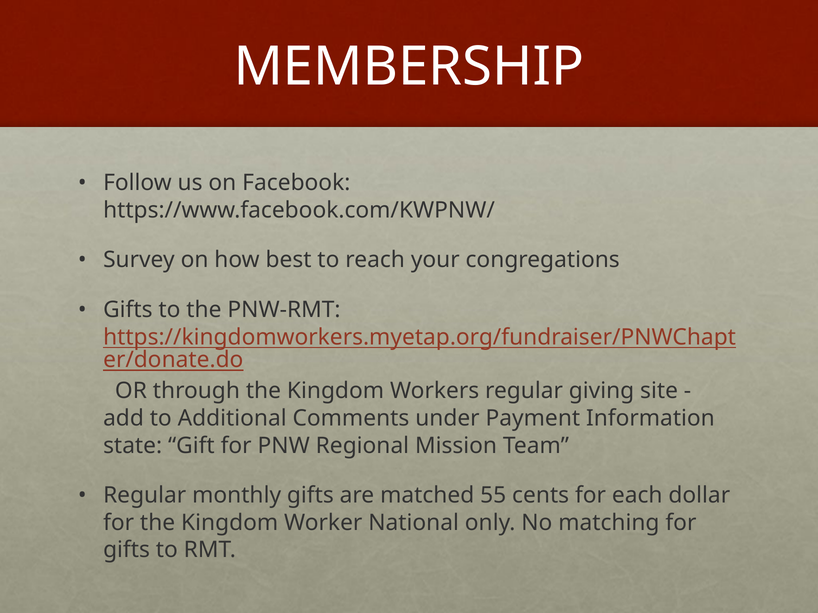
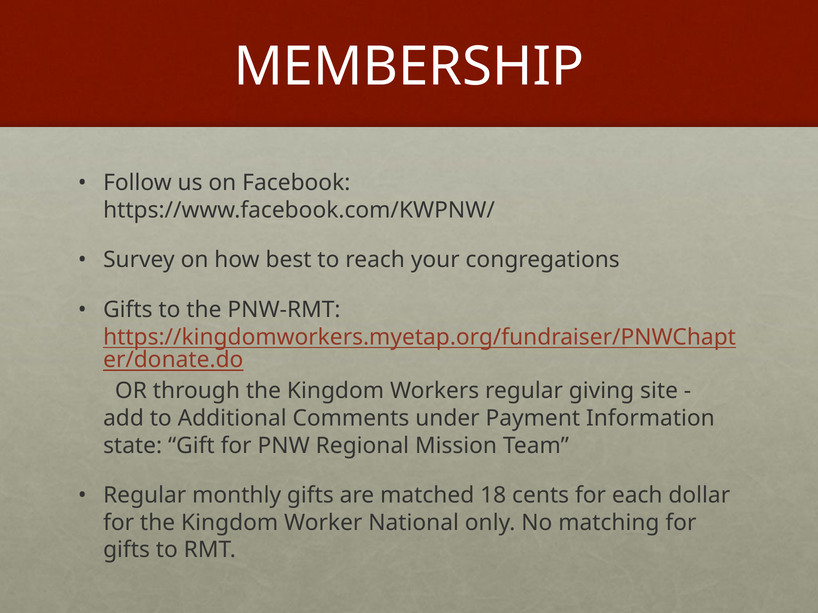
55: 55 -> 18 (493, 496)
